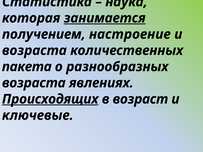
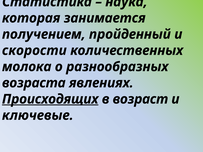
занимается underline: present -> none (105, 18)
настроение: настроение -> пройденный (130, 34)
возраста: возраста -> скорости (34, 51)
пакета: пакета -> молока (27, 67)
